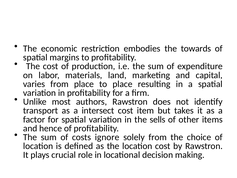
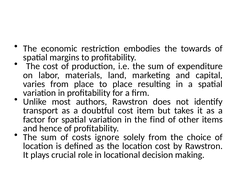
intersect: intersect -> doubtful (98, 110)
sells: sells -> find (157, 119)
